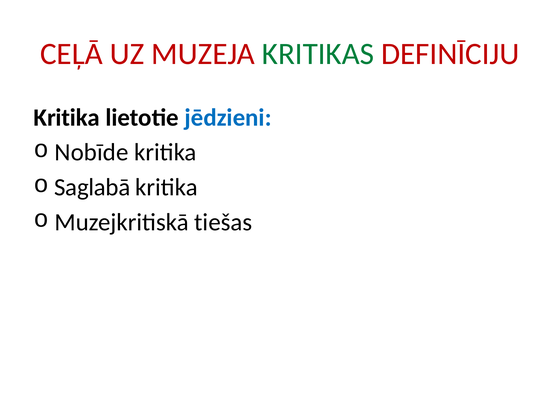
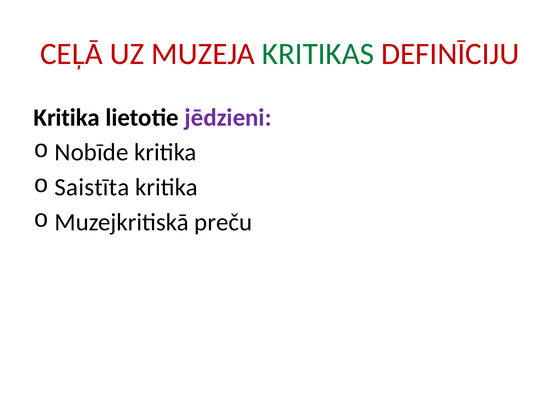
jēdzieni colour: blue -> purple (228, 117)
Saglabā: Saglabā -> Saistīta (92, 187)
tiešas: tiešas -> preču (223, 222)
